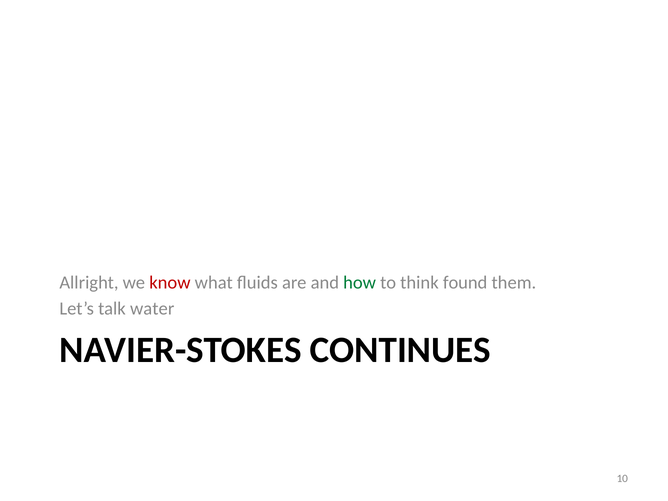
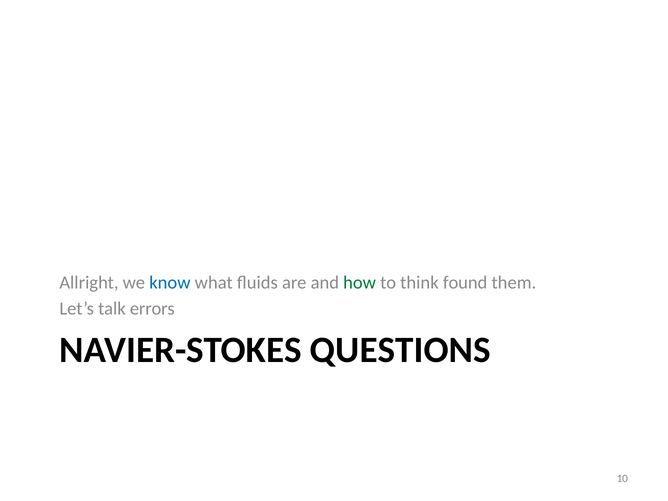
know colour: red -> blue (170, 283)
water: water -> errors (152, 309)
CONTINUES: CONTINUES -> QUESTIONS (400, 350)
